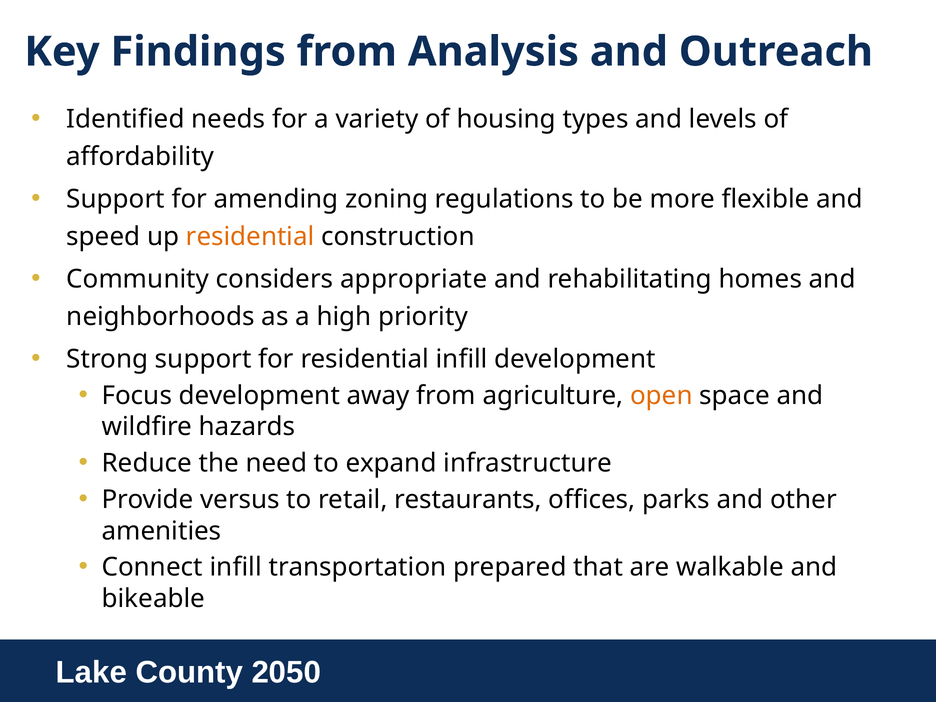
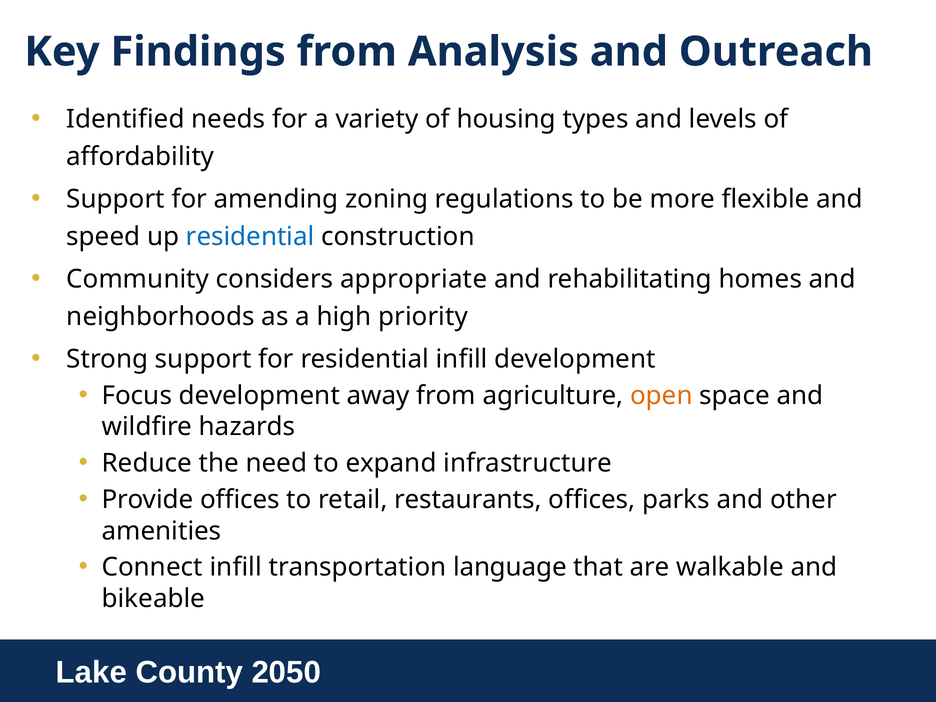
residential colour: orange -> blue (250, 237)
Provide versus: versus -> offices (240, 500)
prepared: prepared -> language (510, 567)
